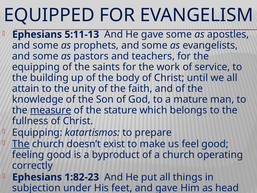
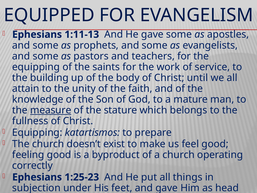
5:11-13: 5:11-13 -> 1:11-13 (82, 34)
The underline: present -> none (21, 144)
1:82-23: 1:82-23 -> 1:25-23 (82, 177)
